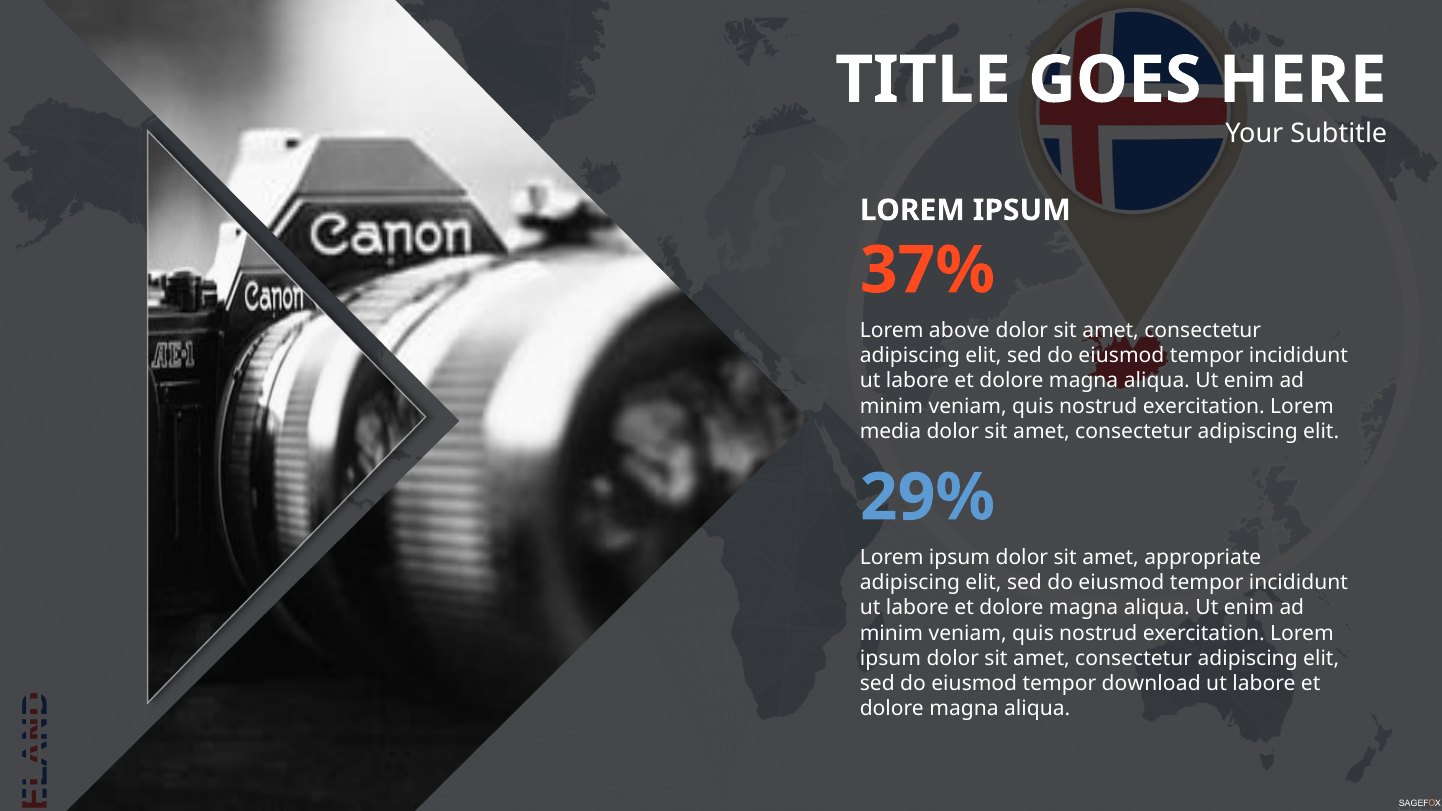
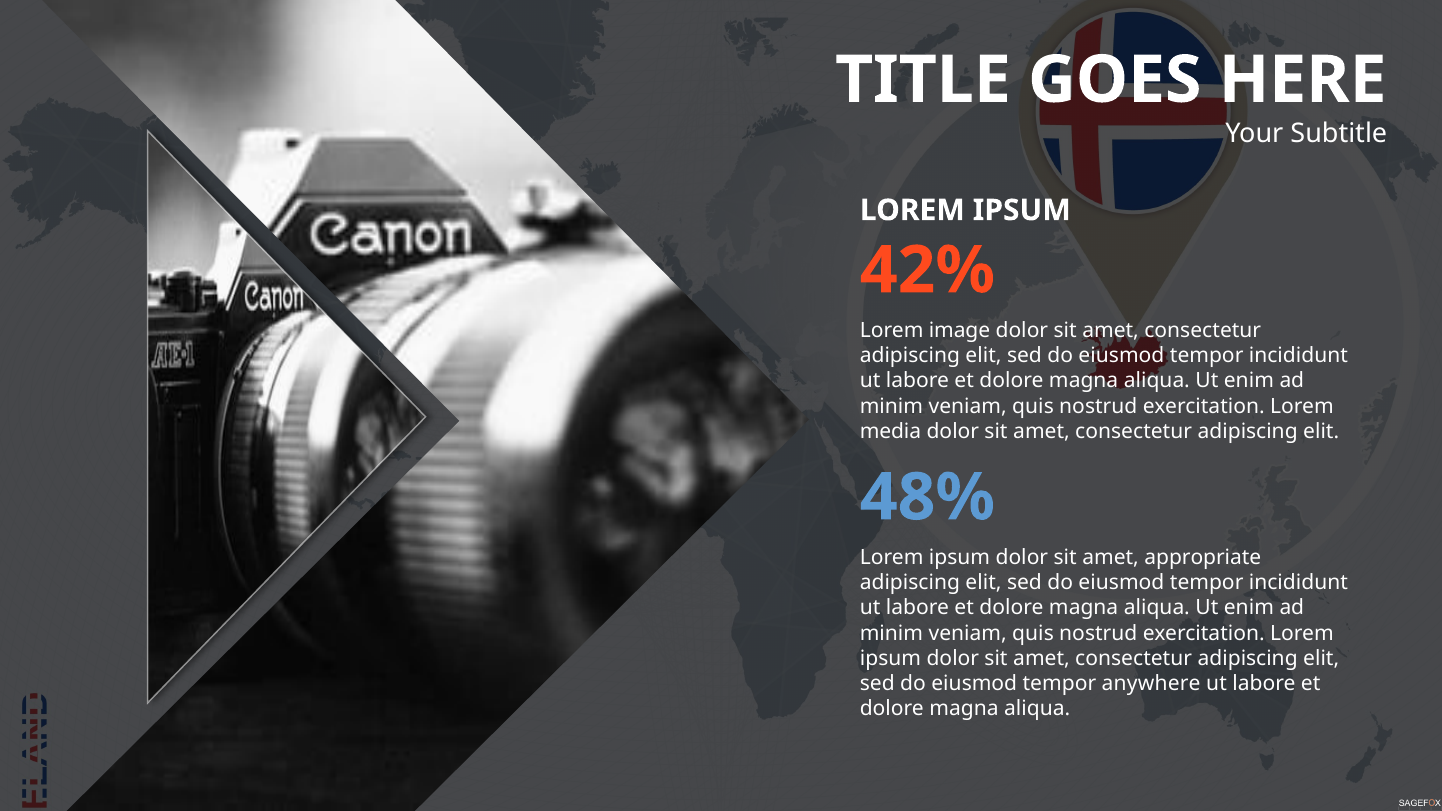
37%: 37% -> 42% (927, 270)
above: above -> image (960, 330)
29%: 29% -> 48% (927, 498)
download: download -> anywhere (1151, 684)
